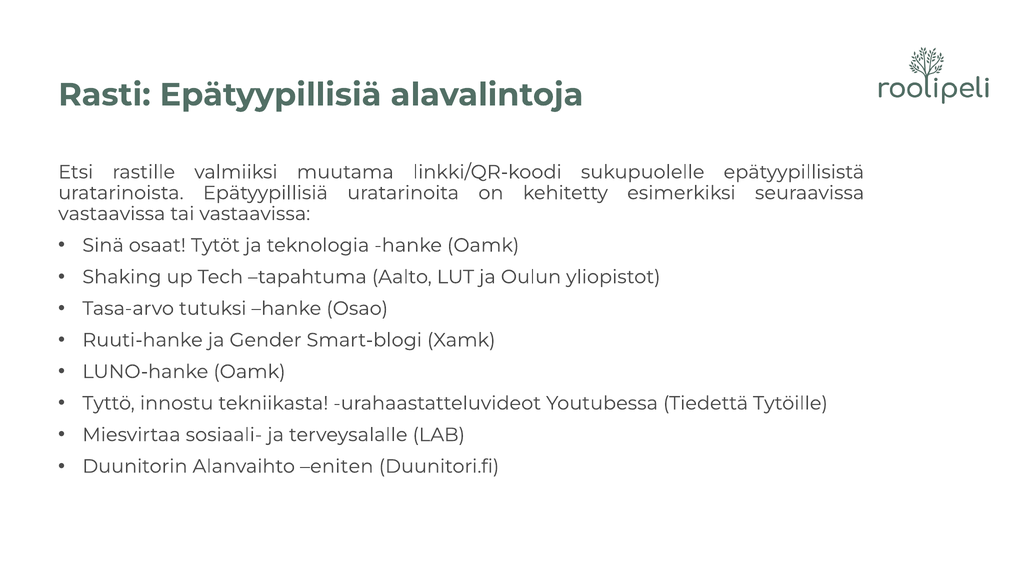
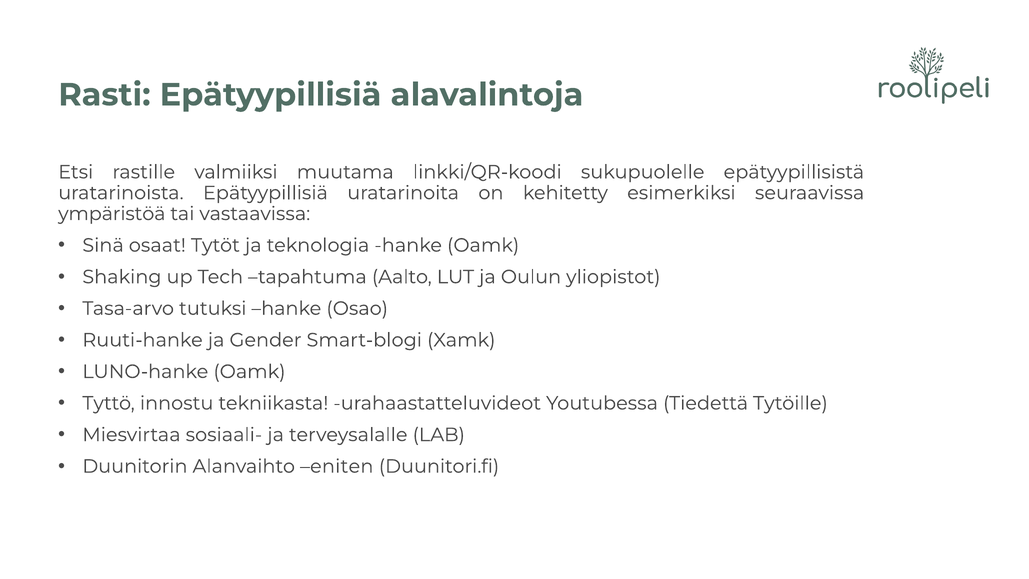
vastaavissa: vastaavissa -> ympäristöä (112, 214)
